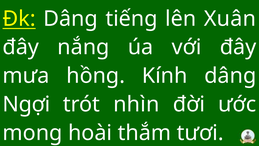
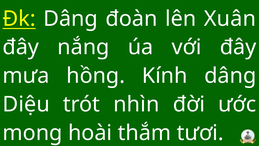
tiếng: tiếng -> đoàn (131, 19)
Ngợi: Ngợi -> Diệu (26, 104)
